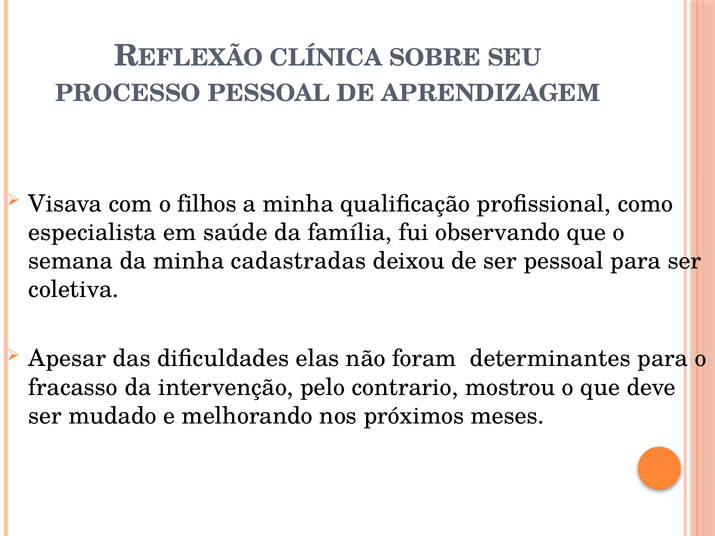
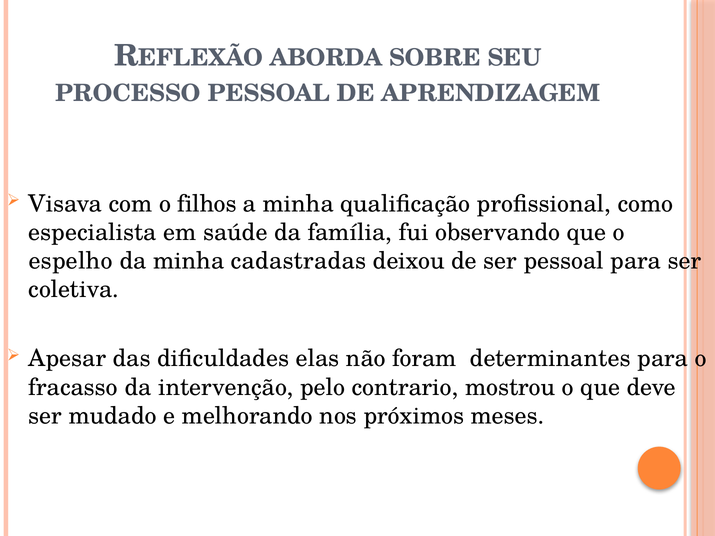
CLÍNICA: CLÍNICA -> ABORDA (326, 58)
semana: semana -> espelho (71, 261)
